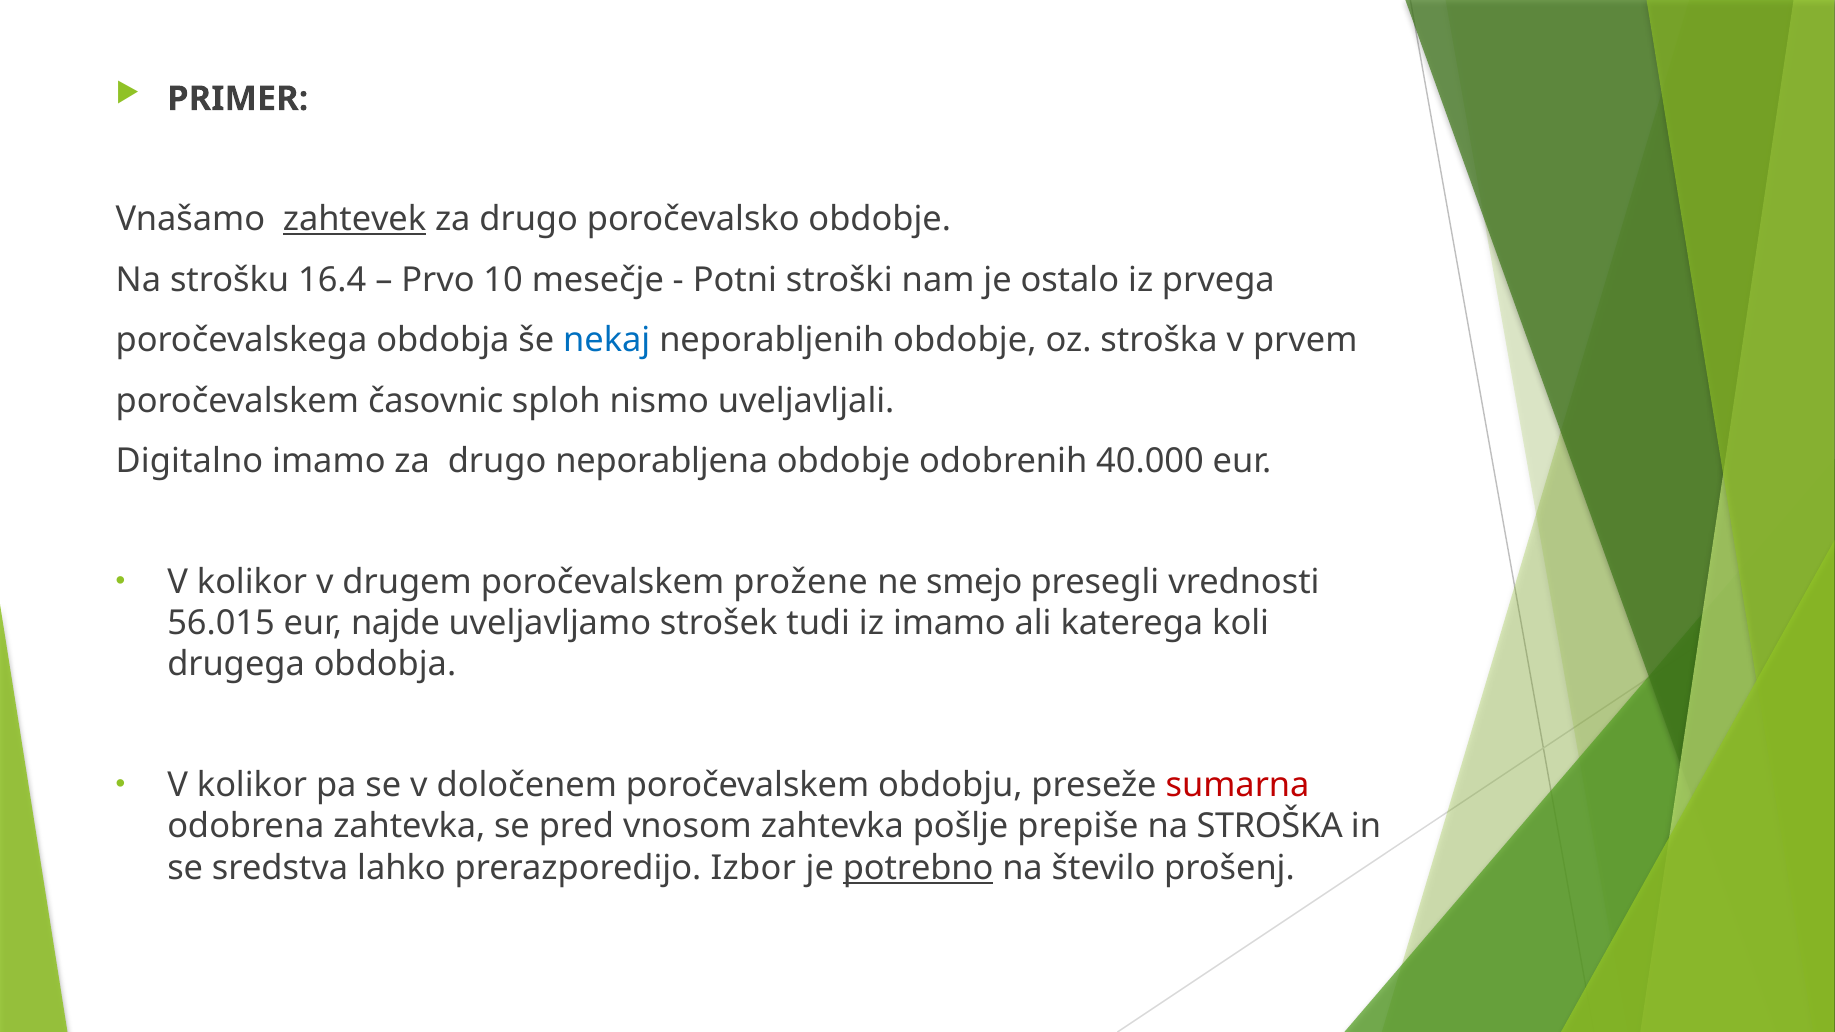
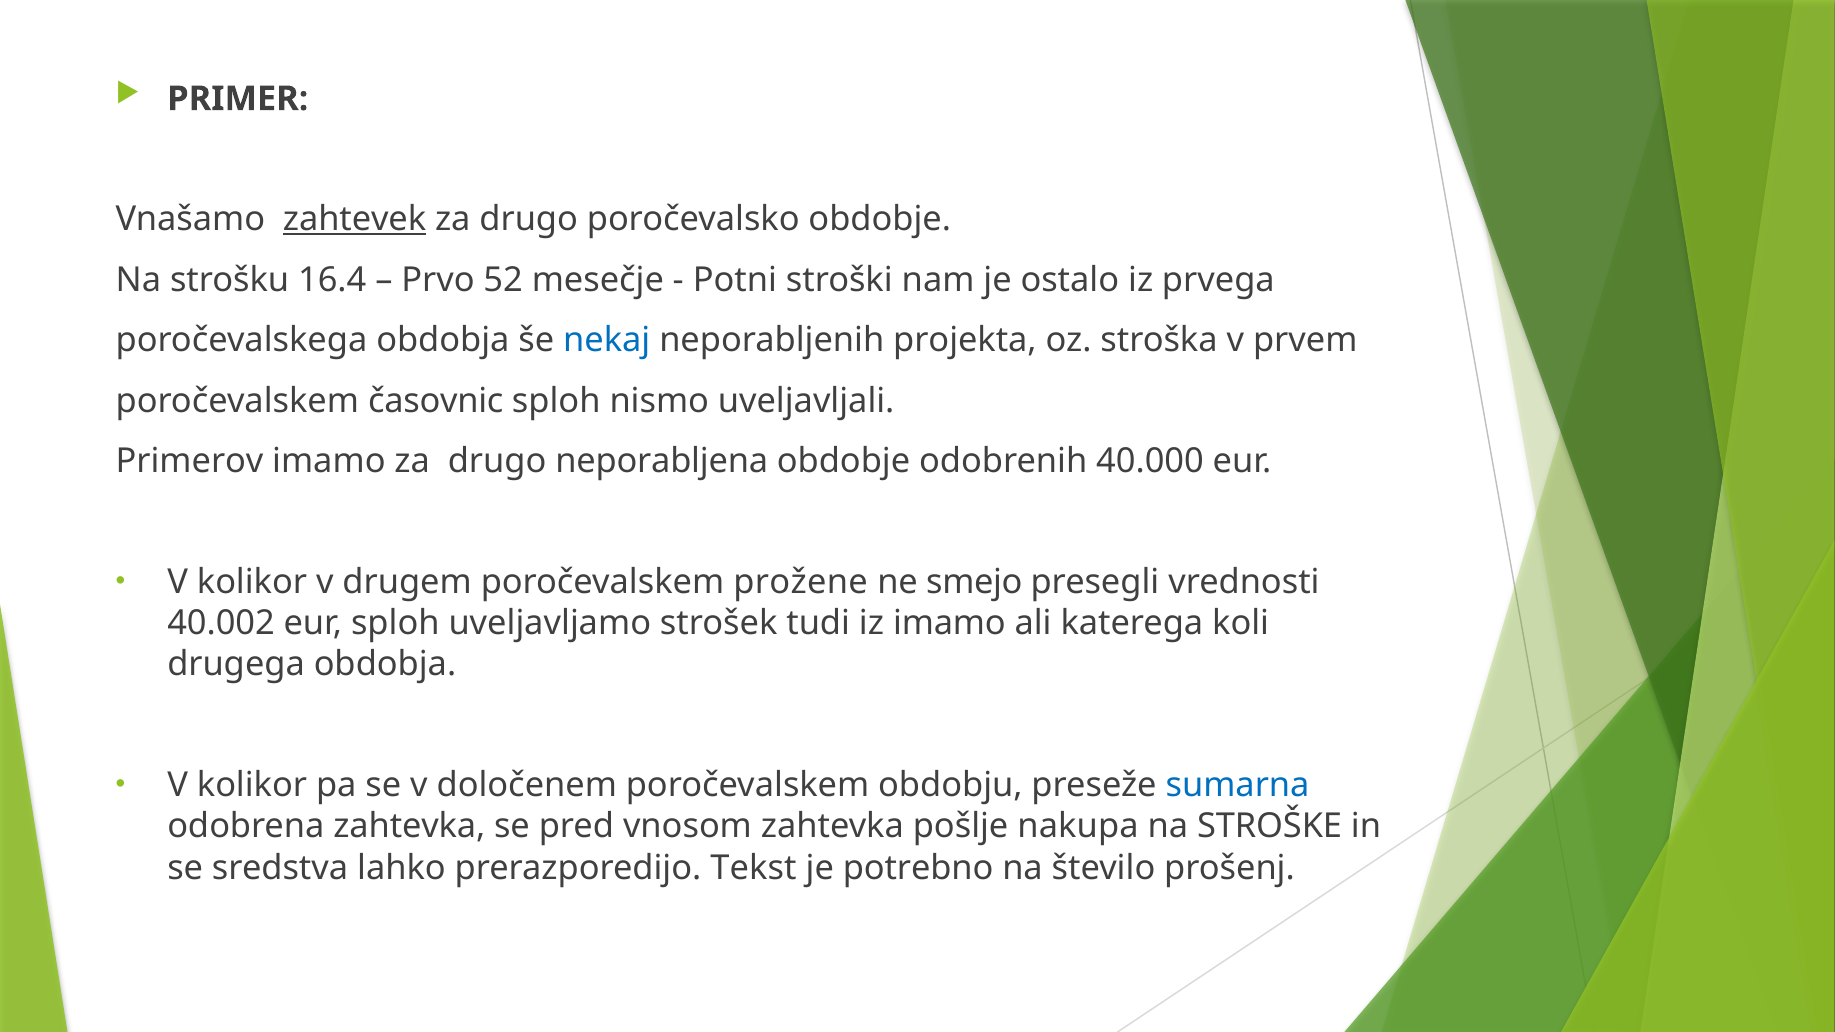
10: 10 -> 52 (503, 280)
neporabljenih obdobje: obdobje -> projekta (965, 340)
Digitalno: Digitalno -> Primerov (190, 461)
56.015: 56.015 -> 40.002 (221, 623)
eur najde: najde -> sploh (395, 623)
sumarna colour: red -> blue (1238, 785)
prepiše: prepiše -> nakupa (1078, 827)
na STROŠKA: STROŠKA -> STROŠKE (1270, 827)
Izbor: Izbor -> Tekst (753, 868)
potrebno underline: present -> none (918, 868)
